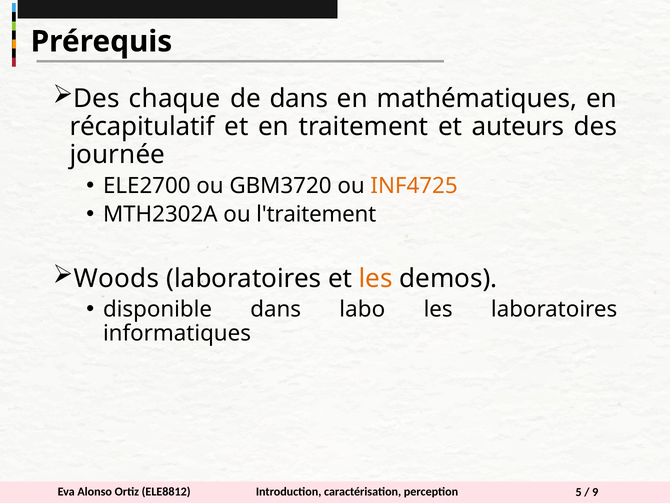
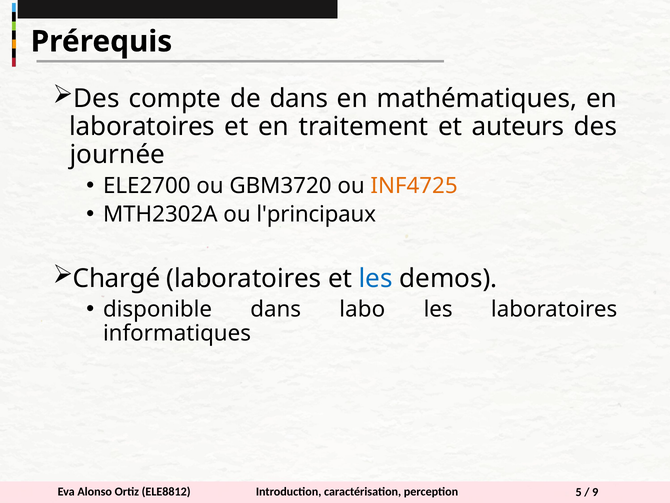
chaque: chaque -> compte (175, 98)
récapitulatif: récapitulatif -> laboratoires (142, 127)
l'traitement: l'traitement -> l'principaux (316, 214)
Woods: Woods -> Chargé (117, 278)
les colour: orange -> blue (376, 278)
